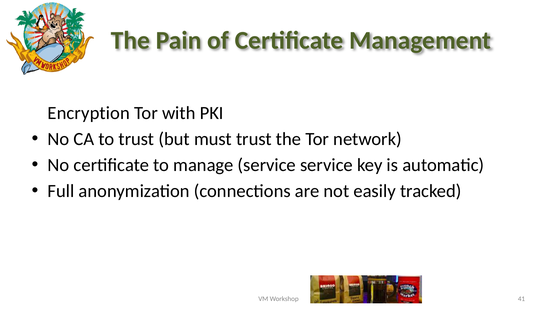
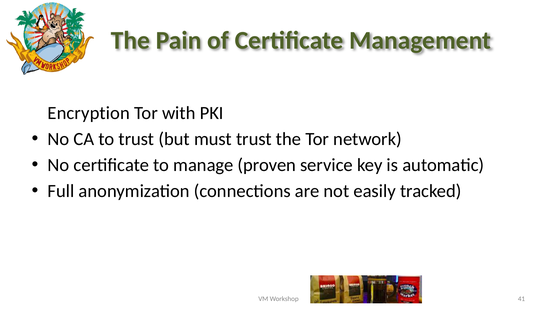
manage service: service -> proven (267, 165)
